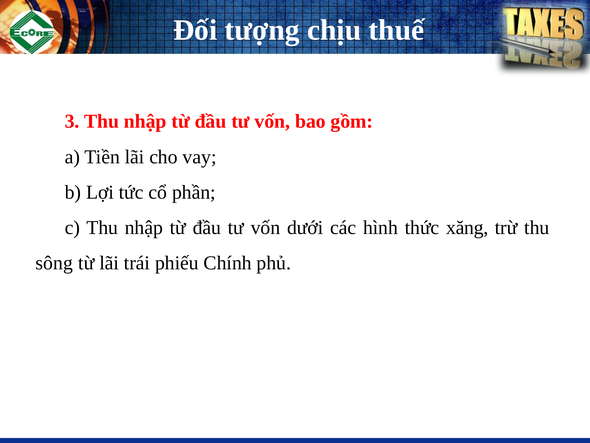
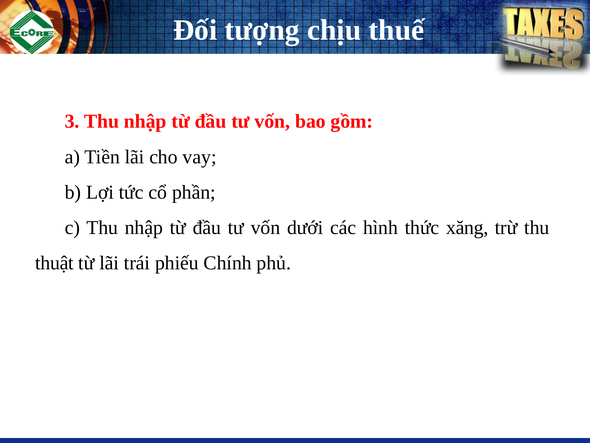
sông: sông -> thuật (54, 263)
